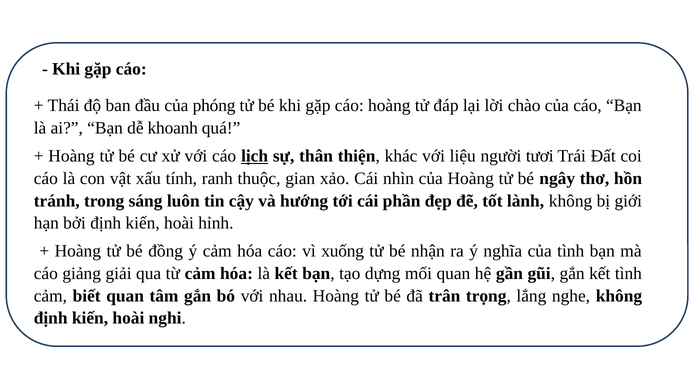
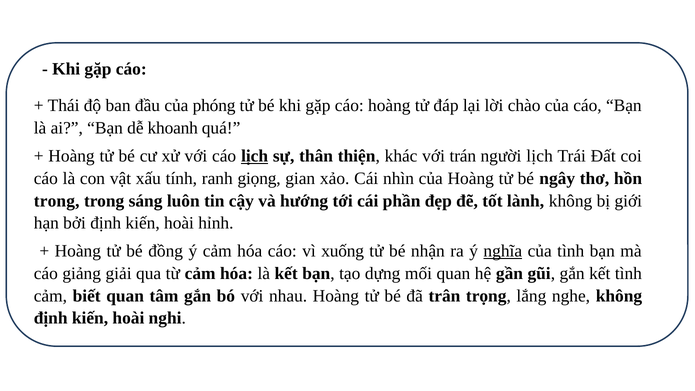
liệu: liệu -> trán (463, 156)
người tươi: tươi -> lịch (540, 156)
thuộc: thuộc -> giọng (259, 178)
tránh: tránh -> trong (57, 201)
nghĩa underline: none -> present (503, 251)
